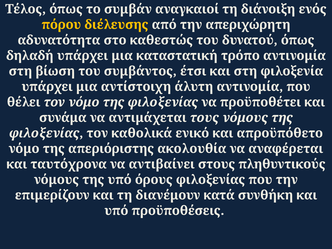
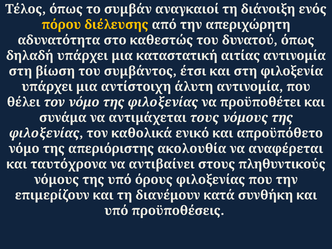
τρόπο: τρόπο -> αιτίας (240, 56)
